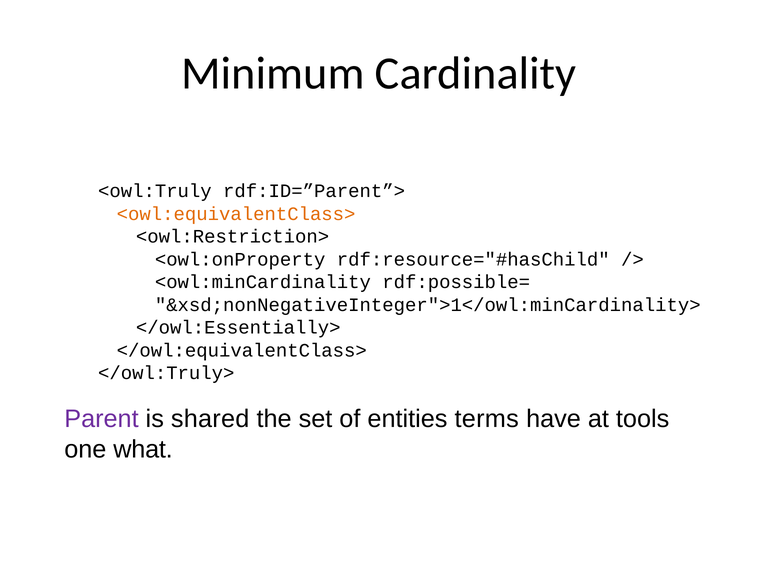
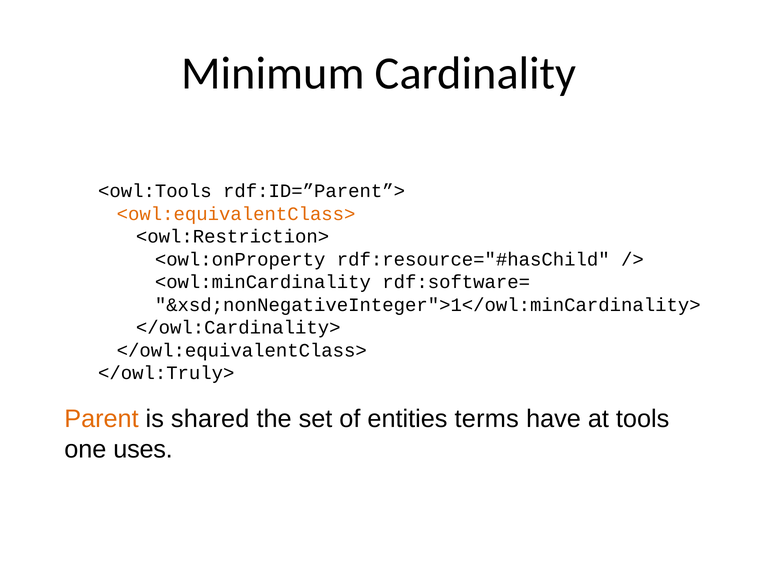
<owl:Truly: <owl:Truly -> <owl:Tools (155, 191)
rdf:possible=: rdf:possible= -> rdf:software= (456, 282)
</owl:Essentially>: </owl:Essentially> -> </owl:Cardinality> (238, 327)
Parent colour: purple -> orange (101, 419)
what: what -> uses (143, 449)
